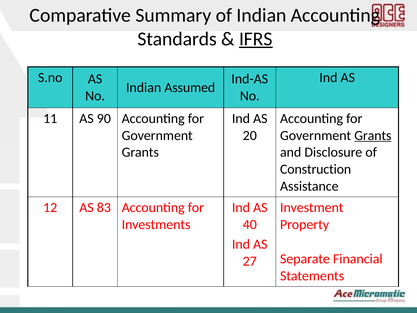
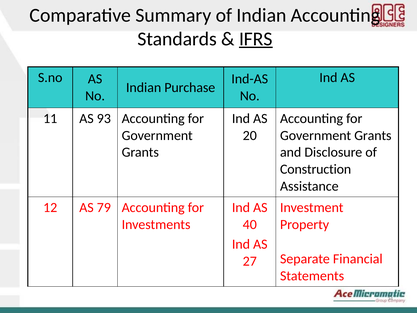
Assumed: Assumed -> Purchase (190, 87)
90: 90 -> 93 (104, 118)
Grants underline: present -> none (373, 135)
83: 83 -> 79 (104, 207)
